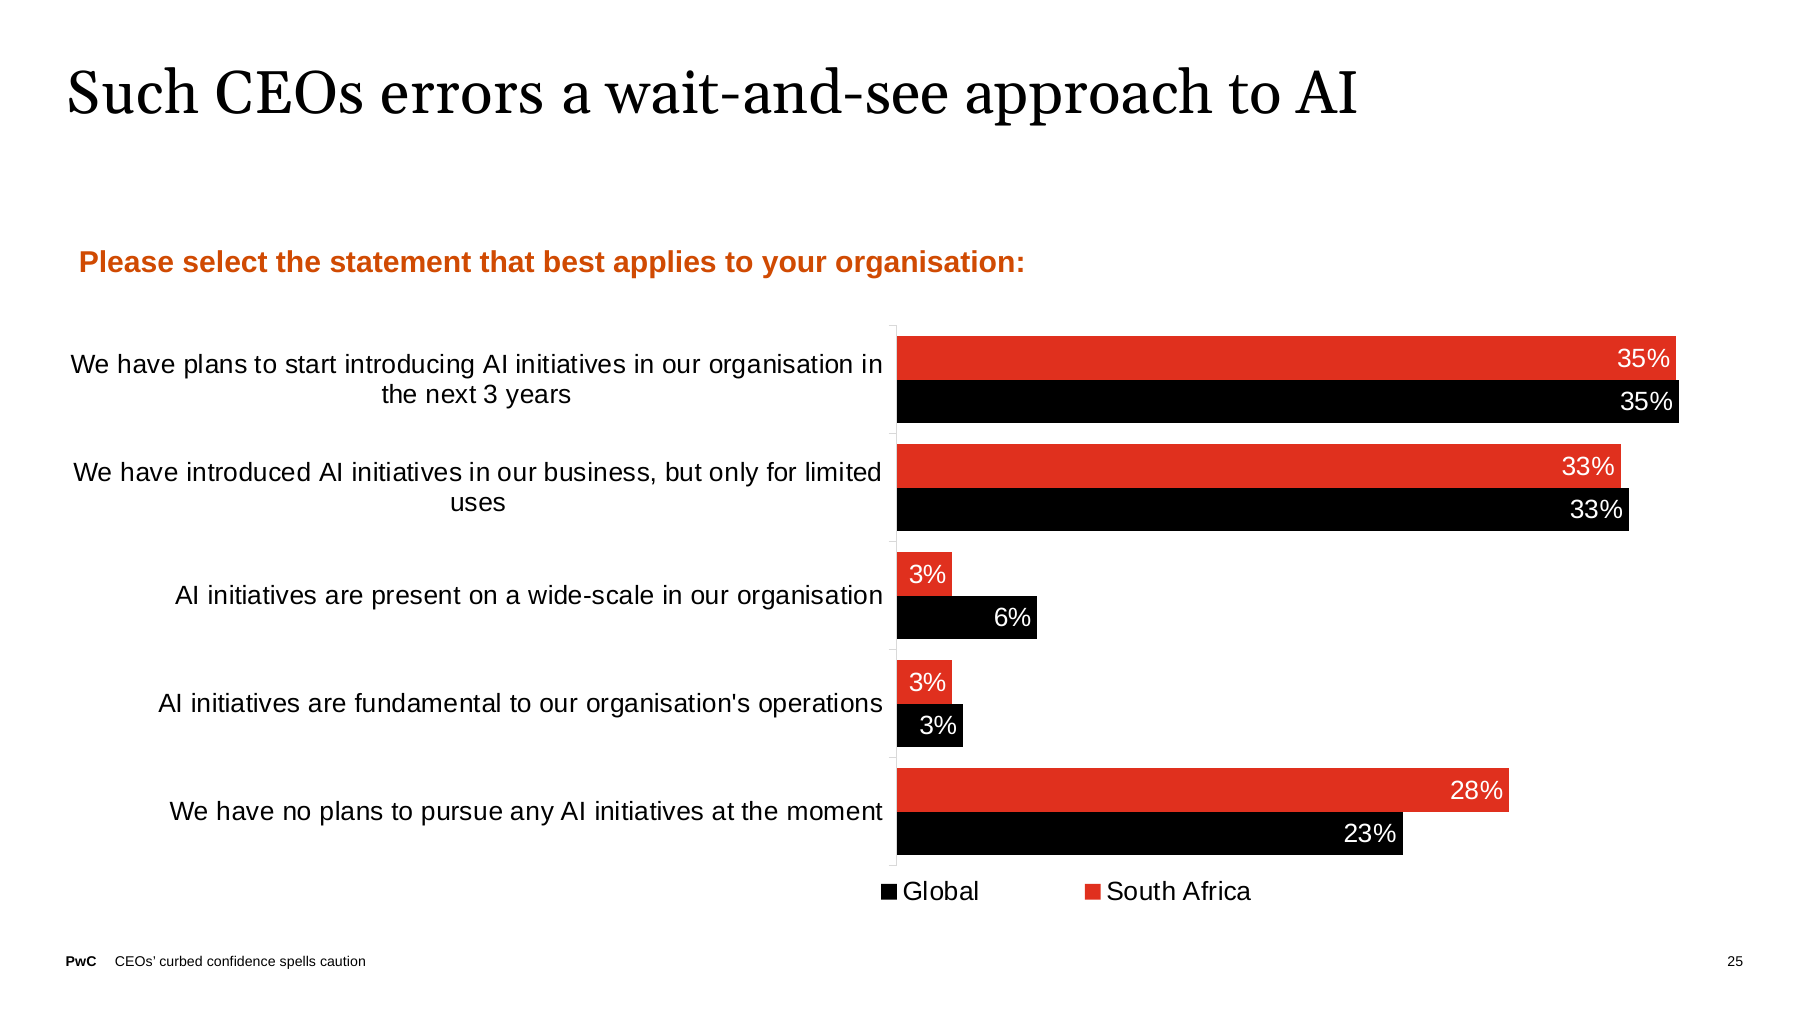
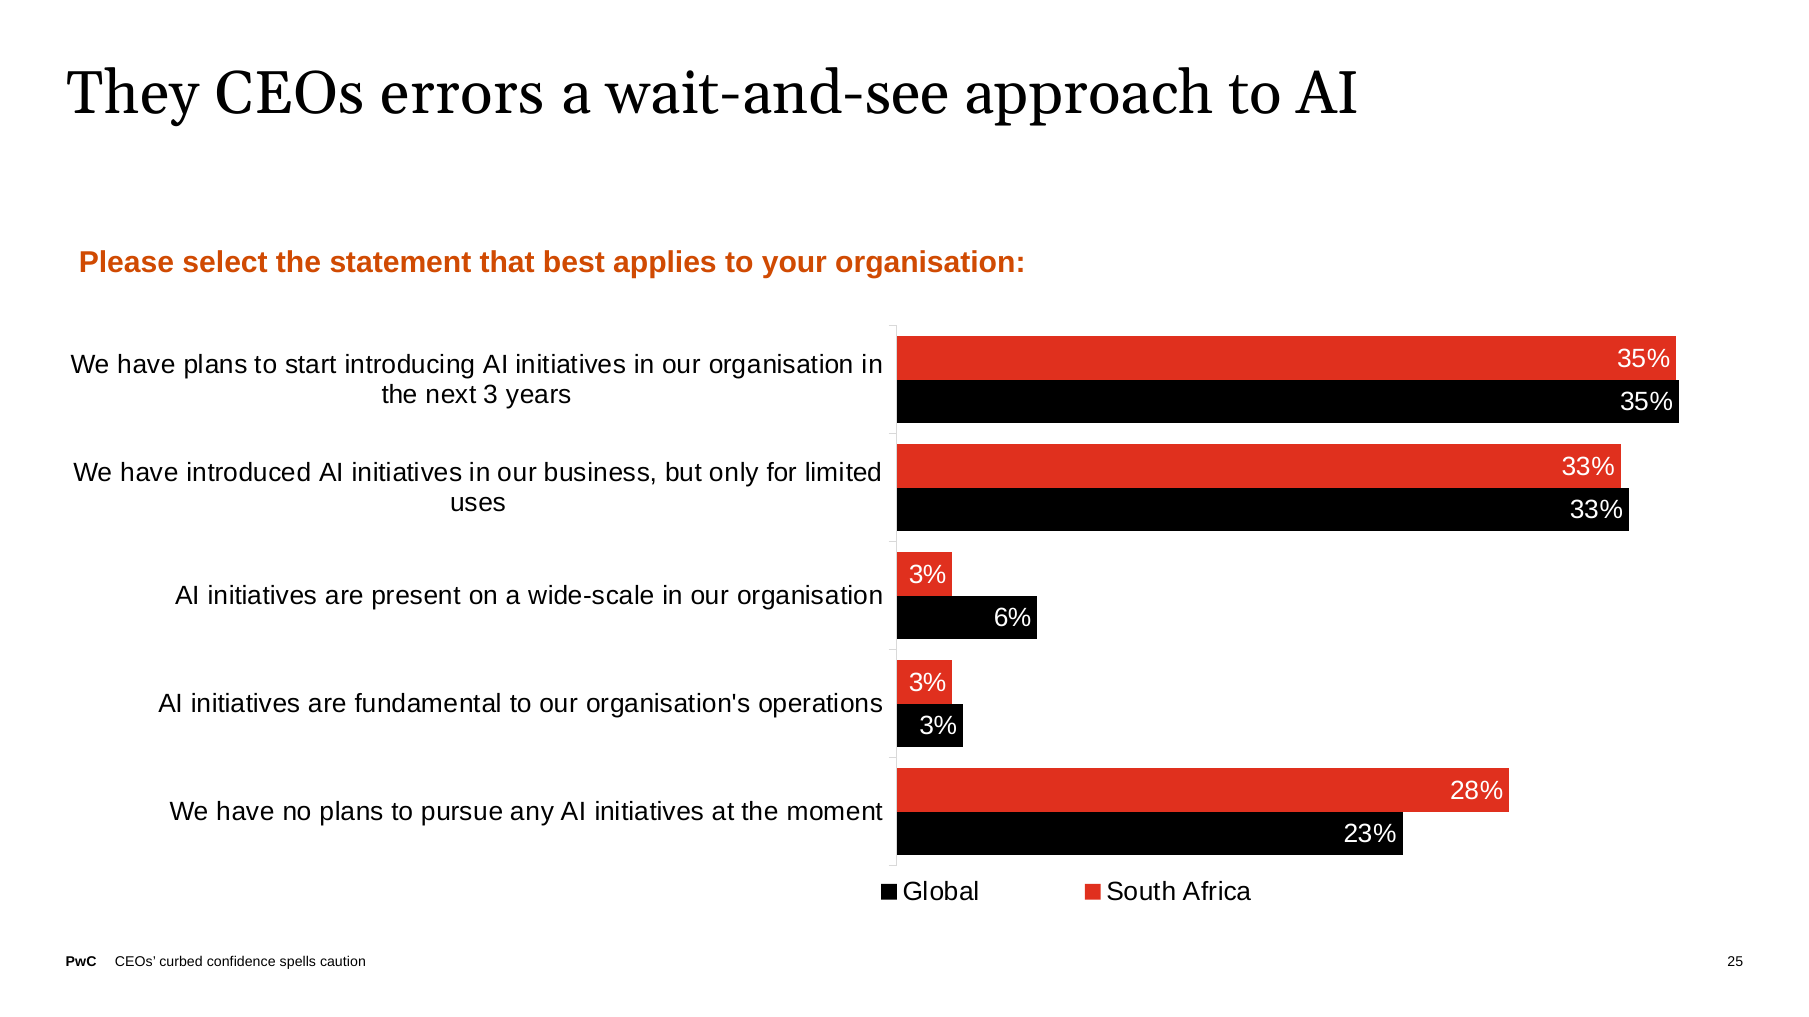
Such: Such -> They (133, 93)
